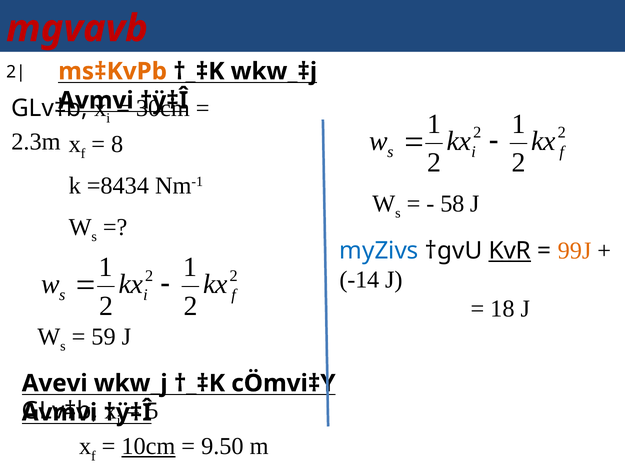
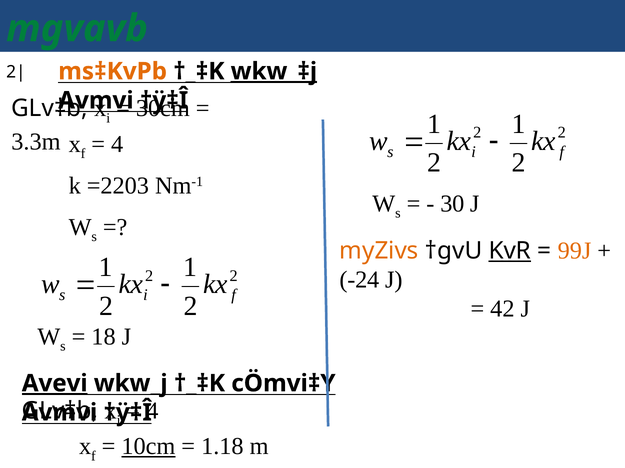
mgvavb colour: red -> green (77, 29)
wkw_‡j underline: none -> present (274, 71)
2.3m: 2.3m -> 3.3m (36, 142)
8: 8 -> 4 (117, 144)
=8434: =8434 -> =2203 (118, 186)
58: 58 -> 30 (452, 204)
myZivs colour: blue -> orange (379, 251)
-14: -14 -> -24 (359, 280)
18: 18 -> 42 (502, 309)
59: 59 -> 18 (104, 337)
Avevi underline: none -> present (55, 384)
5: 5 -> 4 (152, 411)
9.50: 9.50 -> 1.18 (222, 447)
